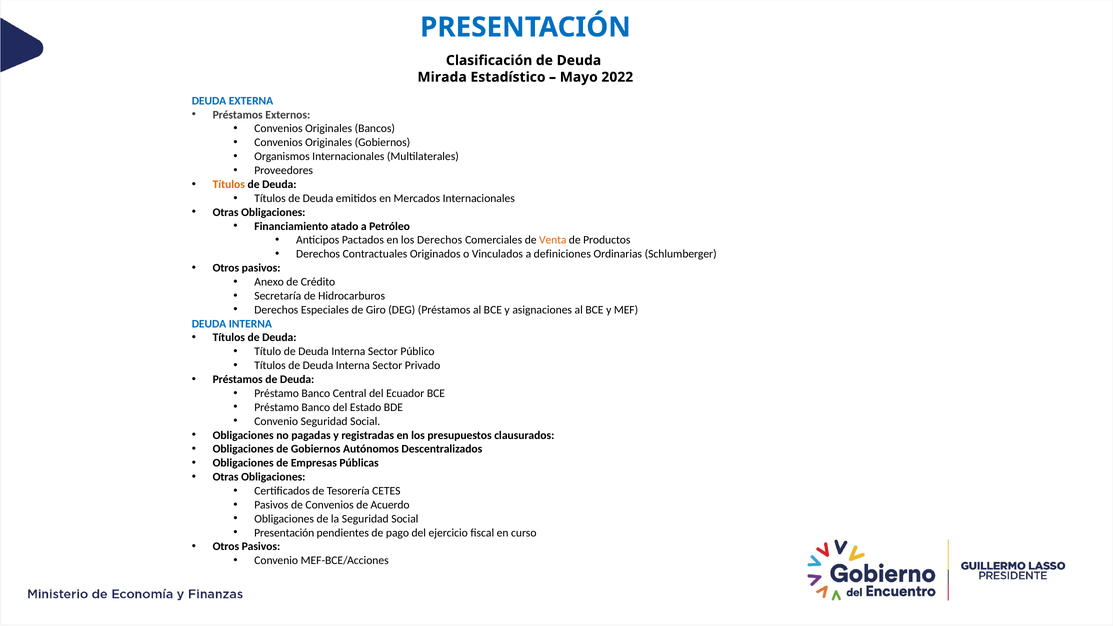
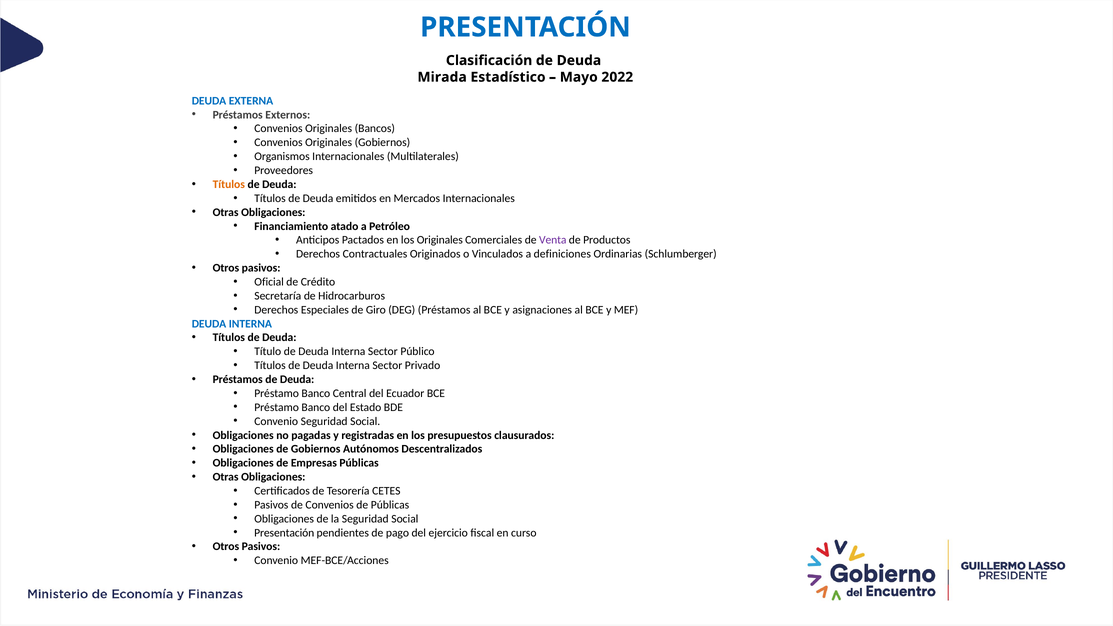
los Derechos: Derechos -> Originales (440, 240)
Venta colour: orange -> purple (553, 240)
Anexo: Anexo -> Oficial (269, 282)
de Acuerdo: Acuerdo -> Públicas (390, 505)
